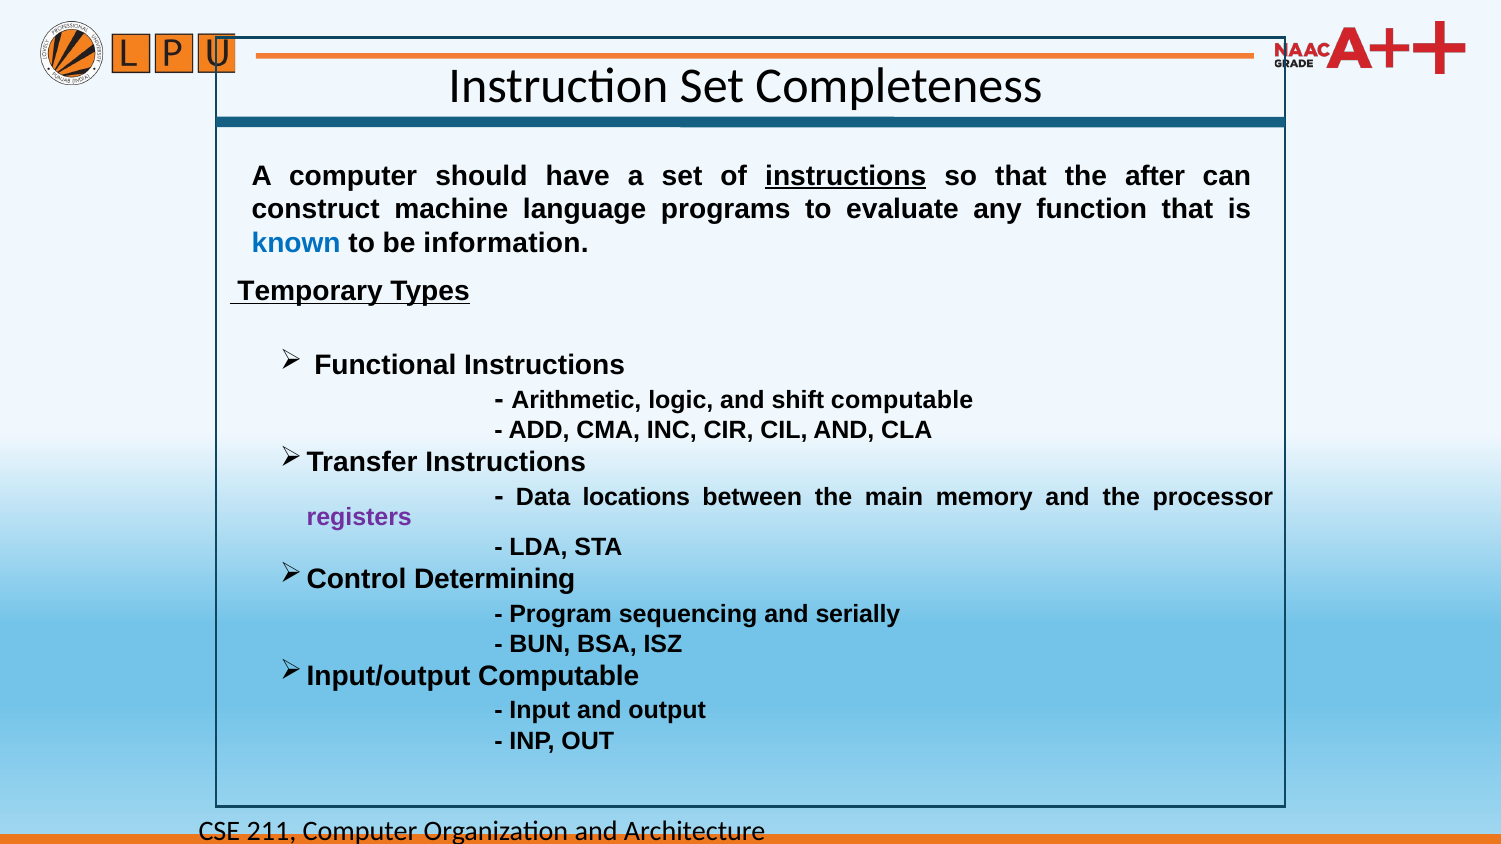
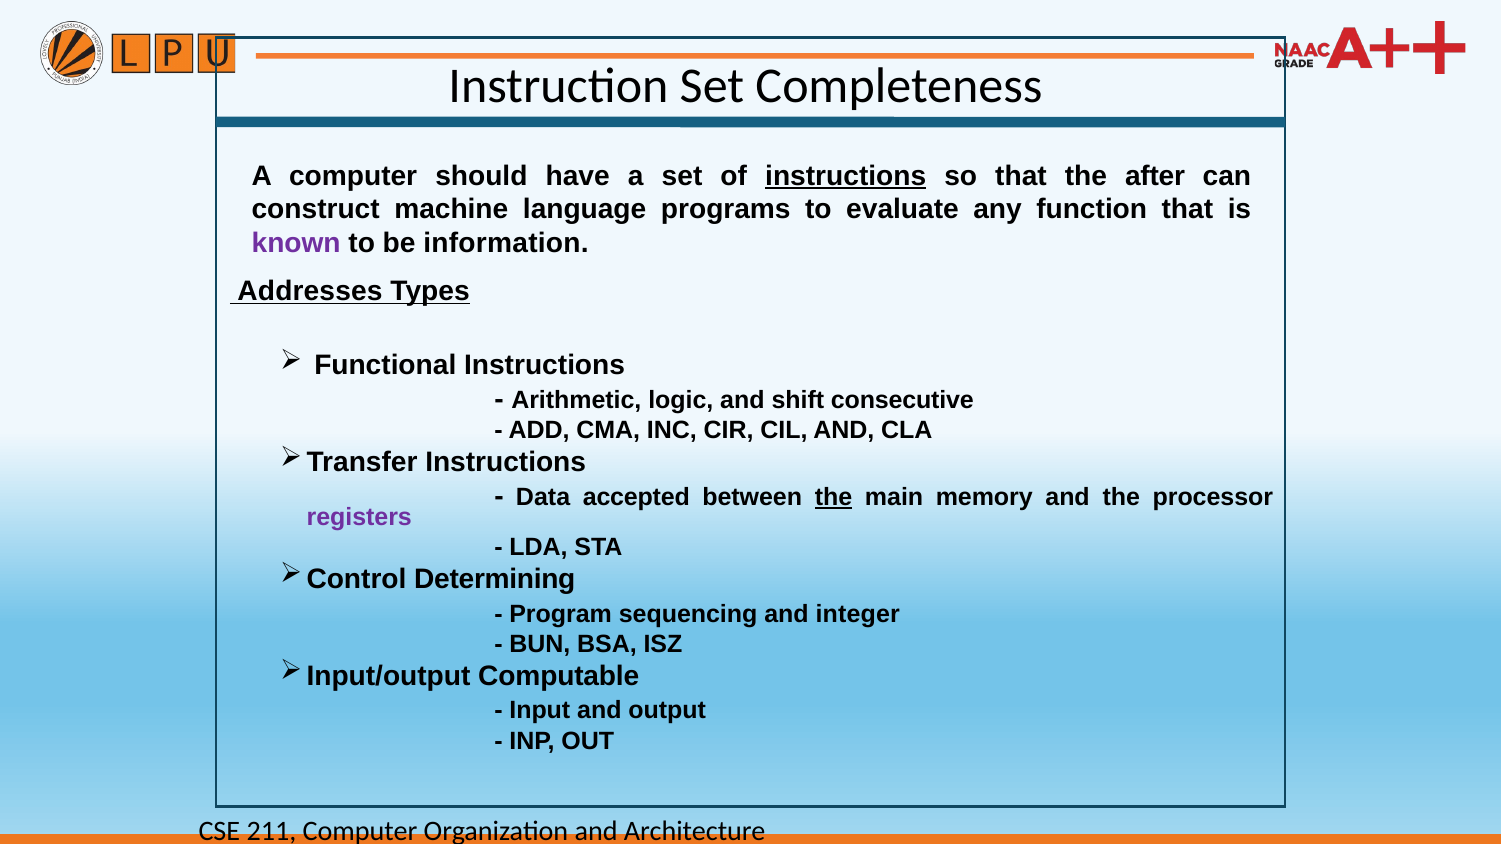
known colour: blue -> purple (296, 244)
Temporary: Temporary -> Addresses (310, 291)
shift computable: computable -> consecutive (902, 400)
locations: locations -> accepted (636, 497)
the underline: none -> present (834, 497)
serially: serially -> integer (858, 614)
